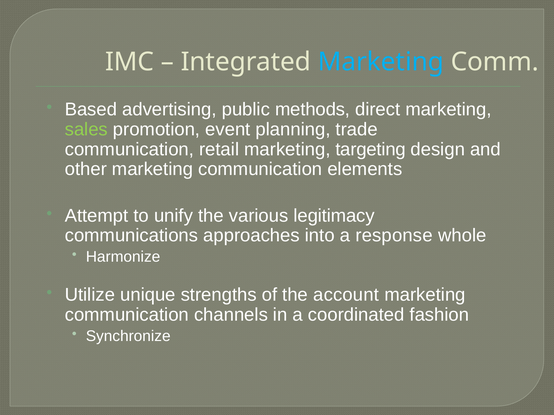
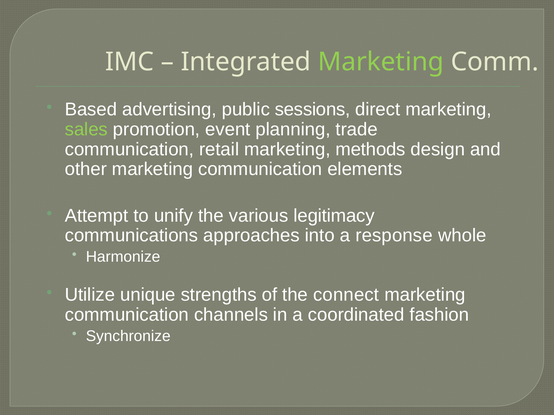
Marketing colour: light blue -> light green (381, 62)
methods: methods -> sessions (313, 110)
targeting: targeting -> methods (371, 149)
account: account -> connect (346, 295)
